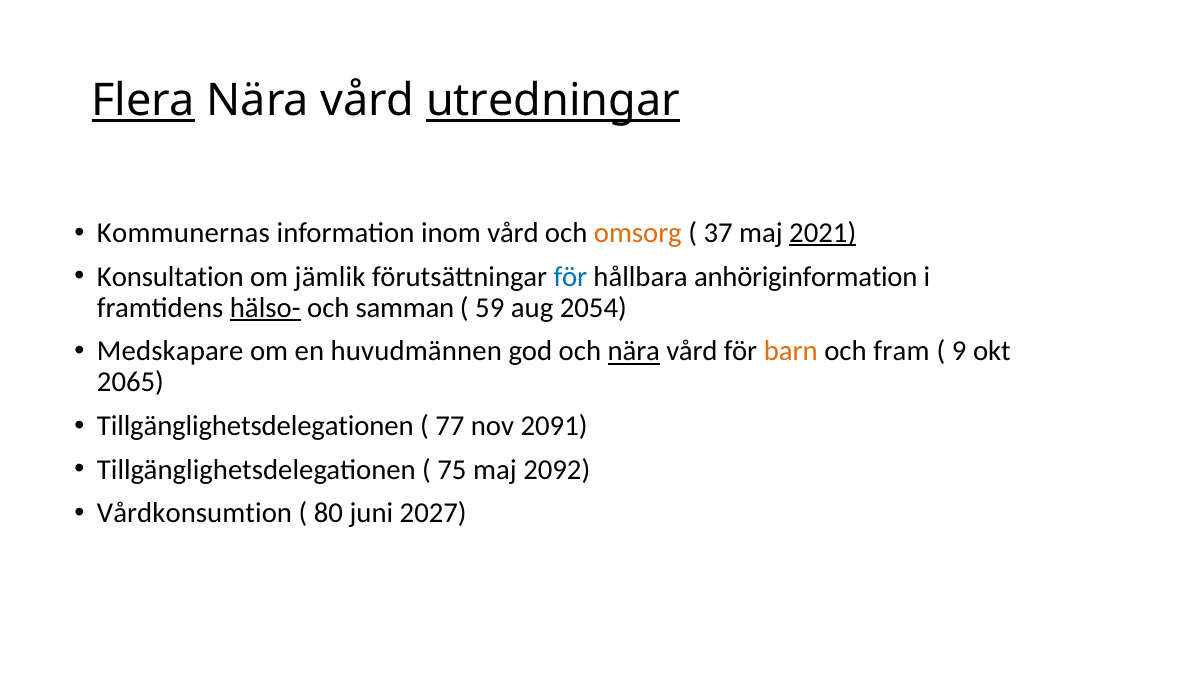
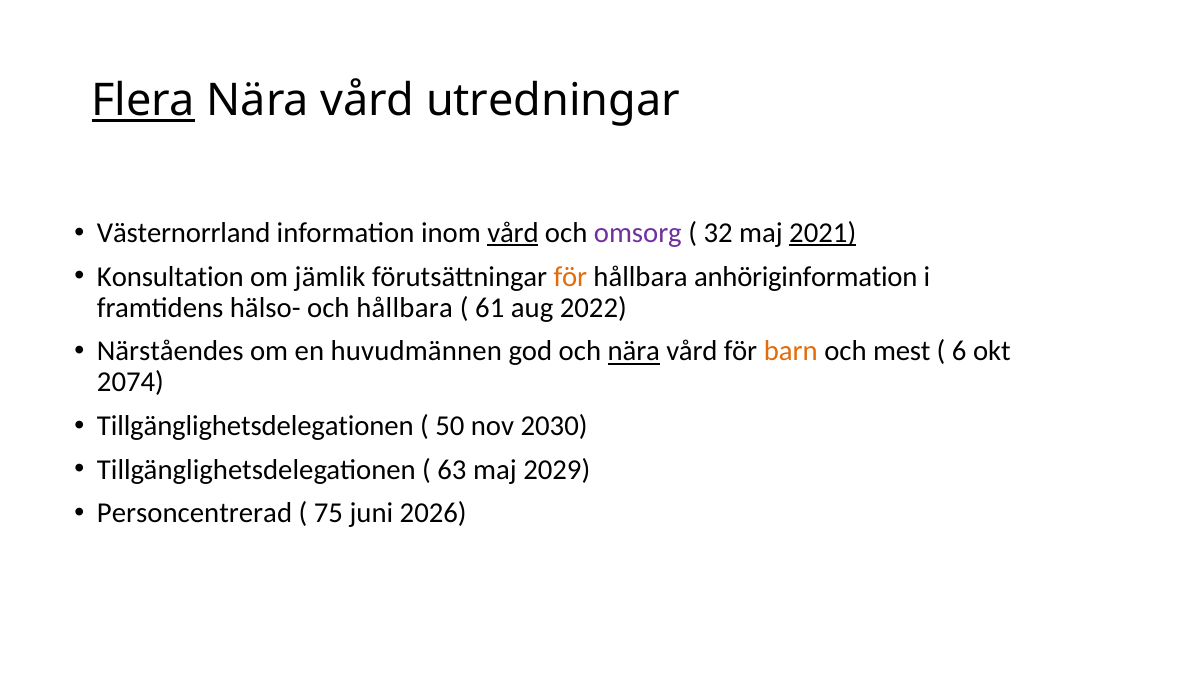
utredningar underline: present -> none (553, 101)
Kommunernas: Kommunernas -> Västernorrland (184, 233)
vård underline: none -> present (513, 233)
omsorg colour: orange -> purple (638, 233)
37: 37 -> 32 (718, 233)
för colour: blue -> orange (570, 276)
hälso- underline: present -> none (265, 307)
och samman: samman -> hållbara (405, 307)
59: 59 -> 61 (490, 307)
2054: 2054 -> 2022 (593, 307)
Medskapare: Medskapare -> Närståendes (170, 351)
fram: fram -> mest (902, 351)
9: 9 -> 6 (959, 351)
2065: 2065 -> 2074 (130, 382)
77: 77 -> 50 (450, 426)
2091: 2091 -> 2030 (554, 426)
75: 75 -> 63 (452, 469)
2092: 2092 -> 2029 (557, 469)
Vårdkonsumtion: Vårdkonsumtion -> Personcentrerad (195, 513)
80: 80 -> 75 (328, 513)
2027: 2027 -> 2026 (433, 513)
